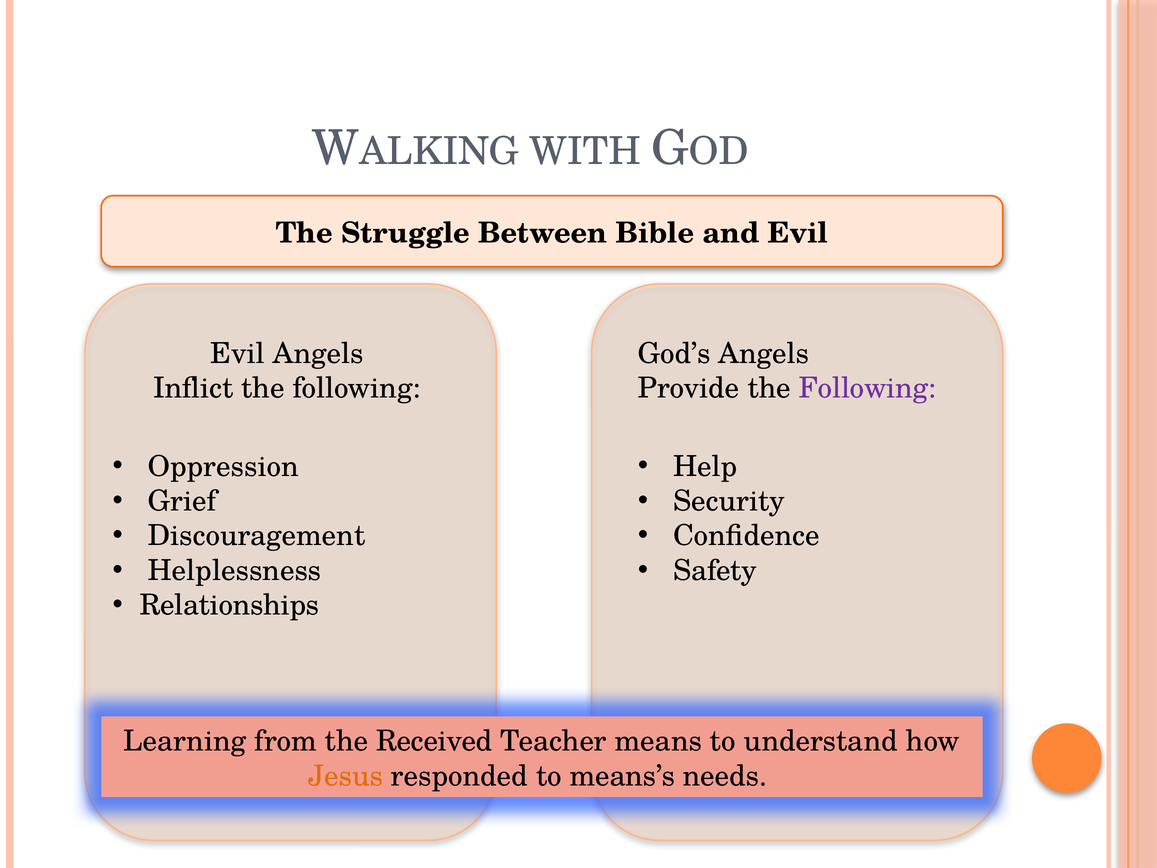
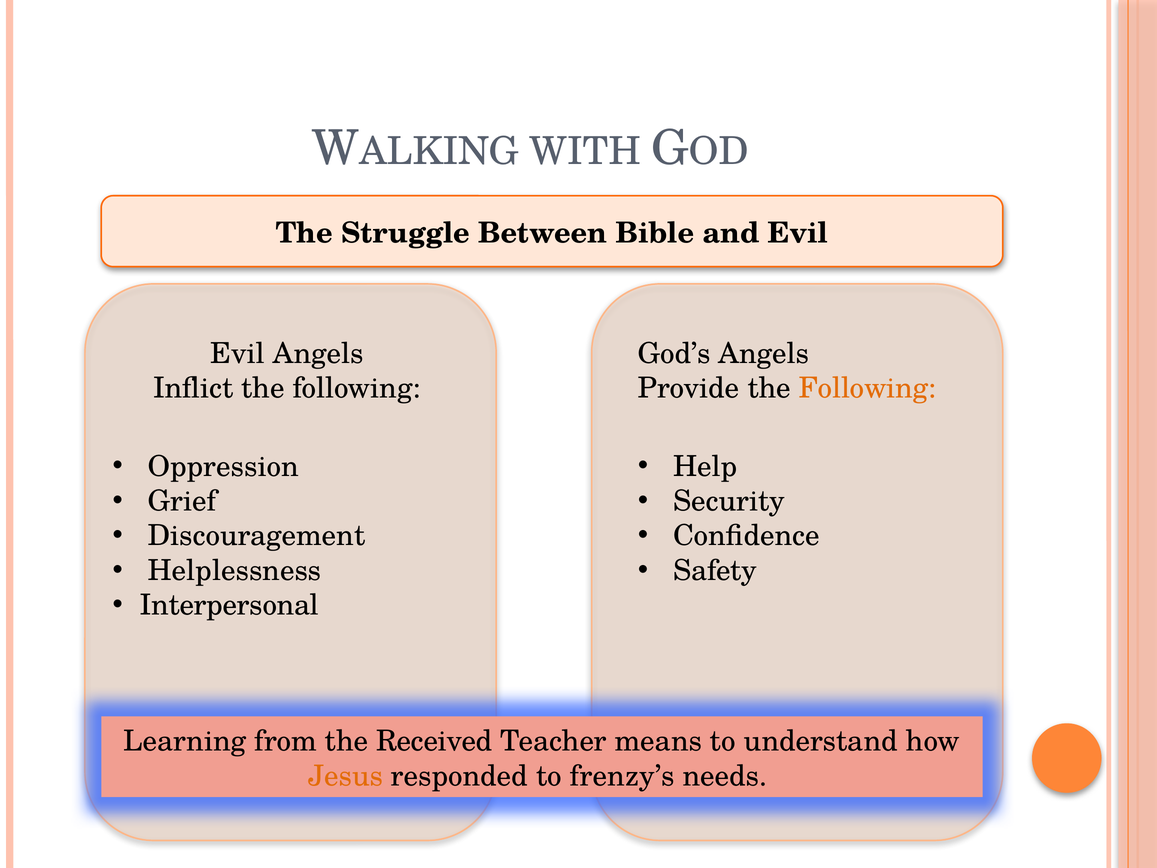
Following colour: purple -> orange (868, 388)
Relationships: Relationships -> Interpersonal (229, 605)
means’s: means’s -> frenzy’s (622, 776)
